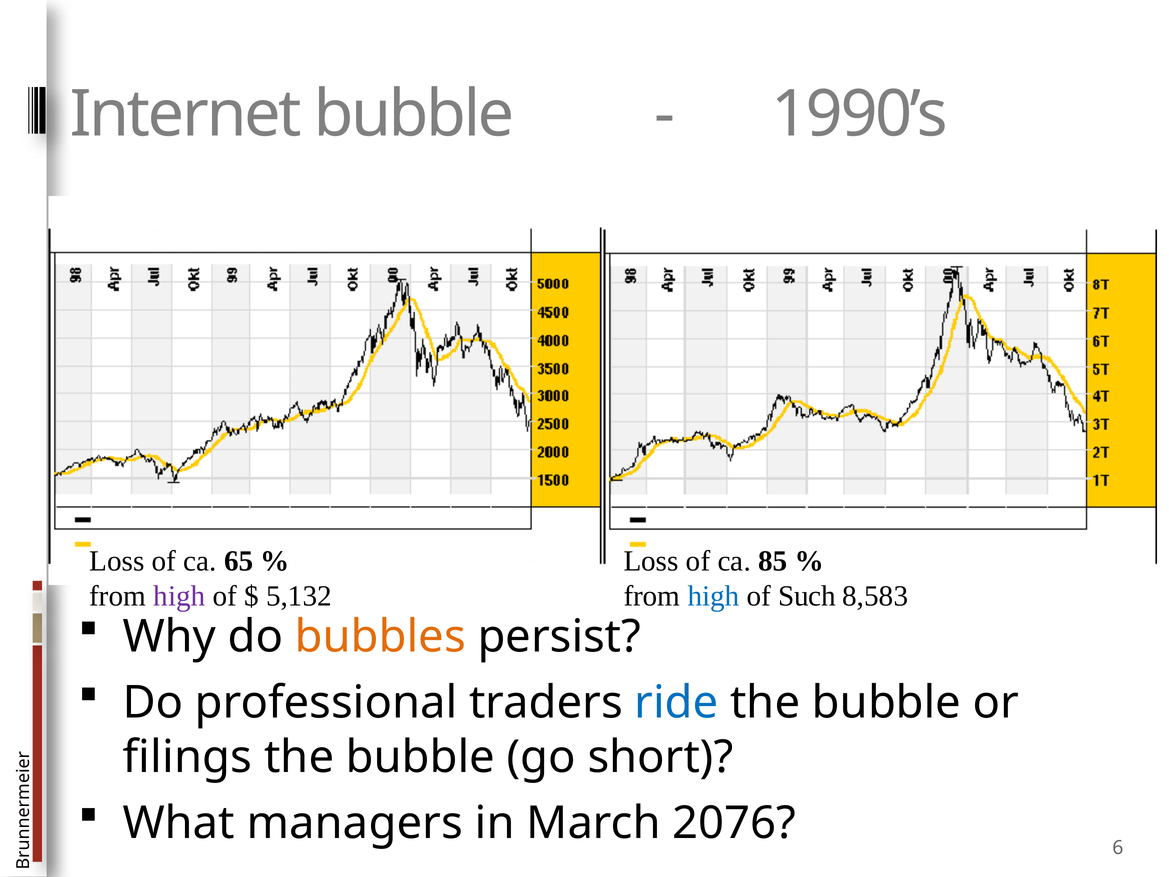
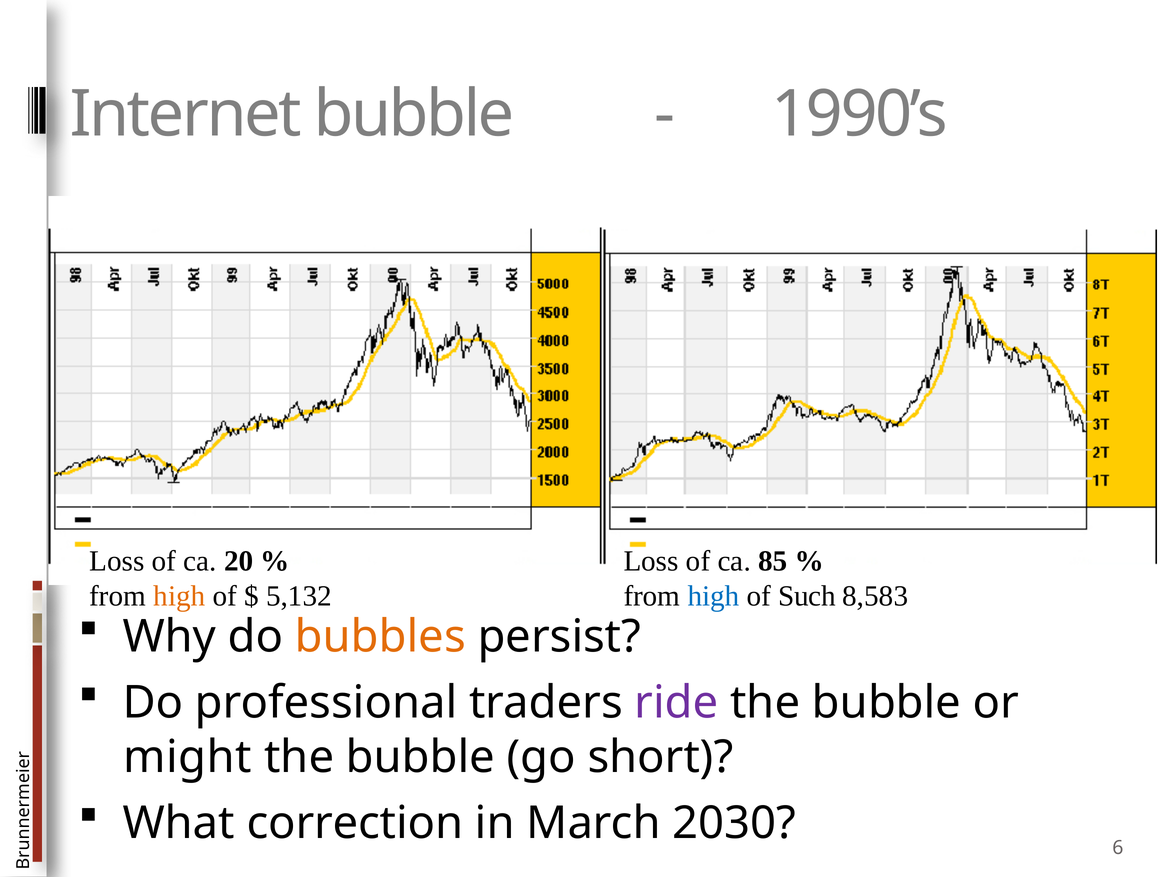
65: 65 -> 20 (239, 561)
high colour: purple -> orange (179, 596)
ride colour: blue -> purple (676, 703)
filings: filings -> might (187, 757)
managers: managers -> correction (355, 823)
2076: 2076 -> 2030 (734, 823)
